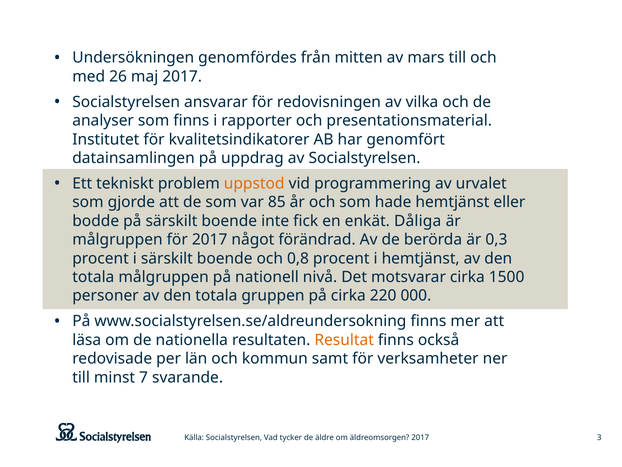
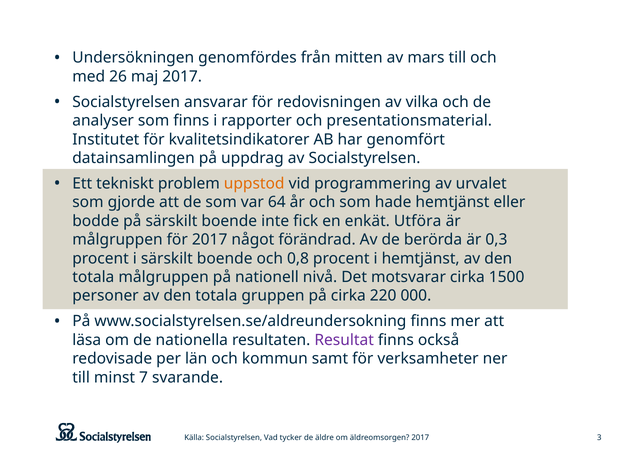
85: 85 -> 64 (277, 202)
Dåliga: Dåliga -> Utföra (418, 221)
Resultat colour: orange -> purple (344, 340)
